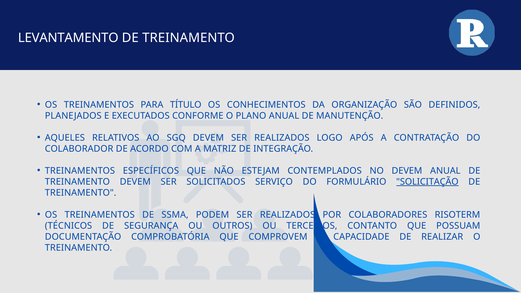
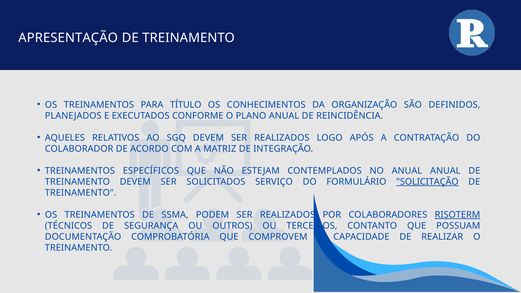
LEVANTAMENTO: LEVANTAMENTO -> APRESENTAÇÃO (68, 38)
MANUTENÇÃO: MANUTENÇÃO -> REINCIDÊNCIA (350, 116)
NO DEVEM: DEVEM -> ANUAL (407, 171)
RISOTERM underline: none -> present (457, 215)
